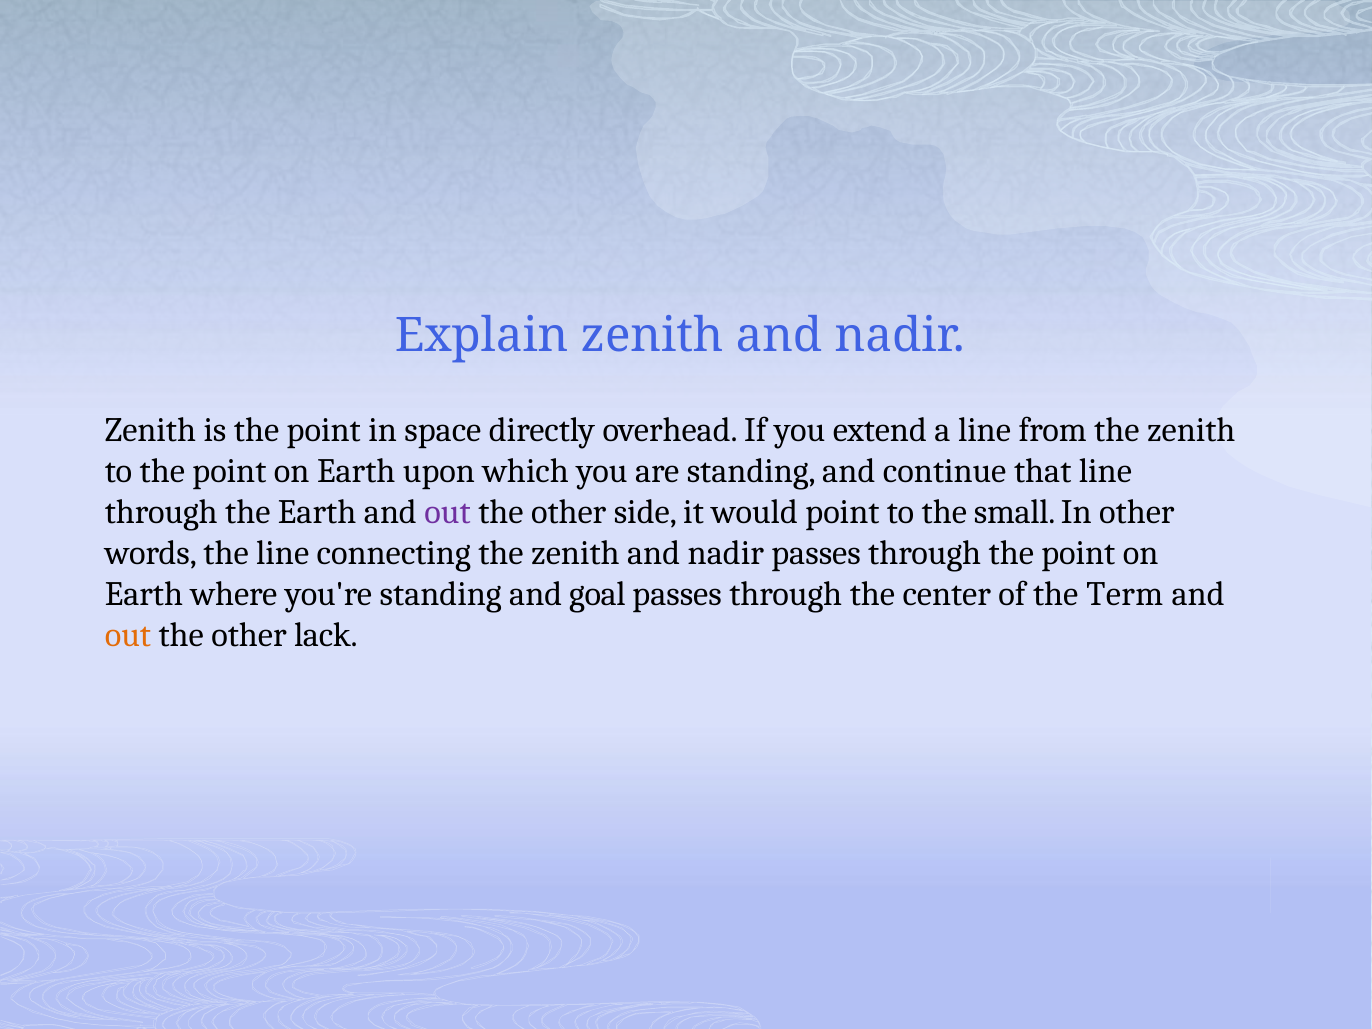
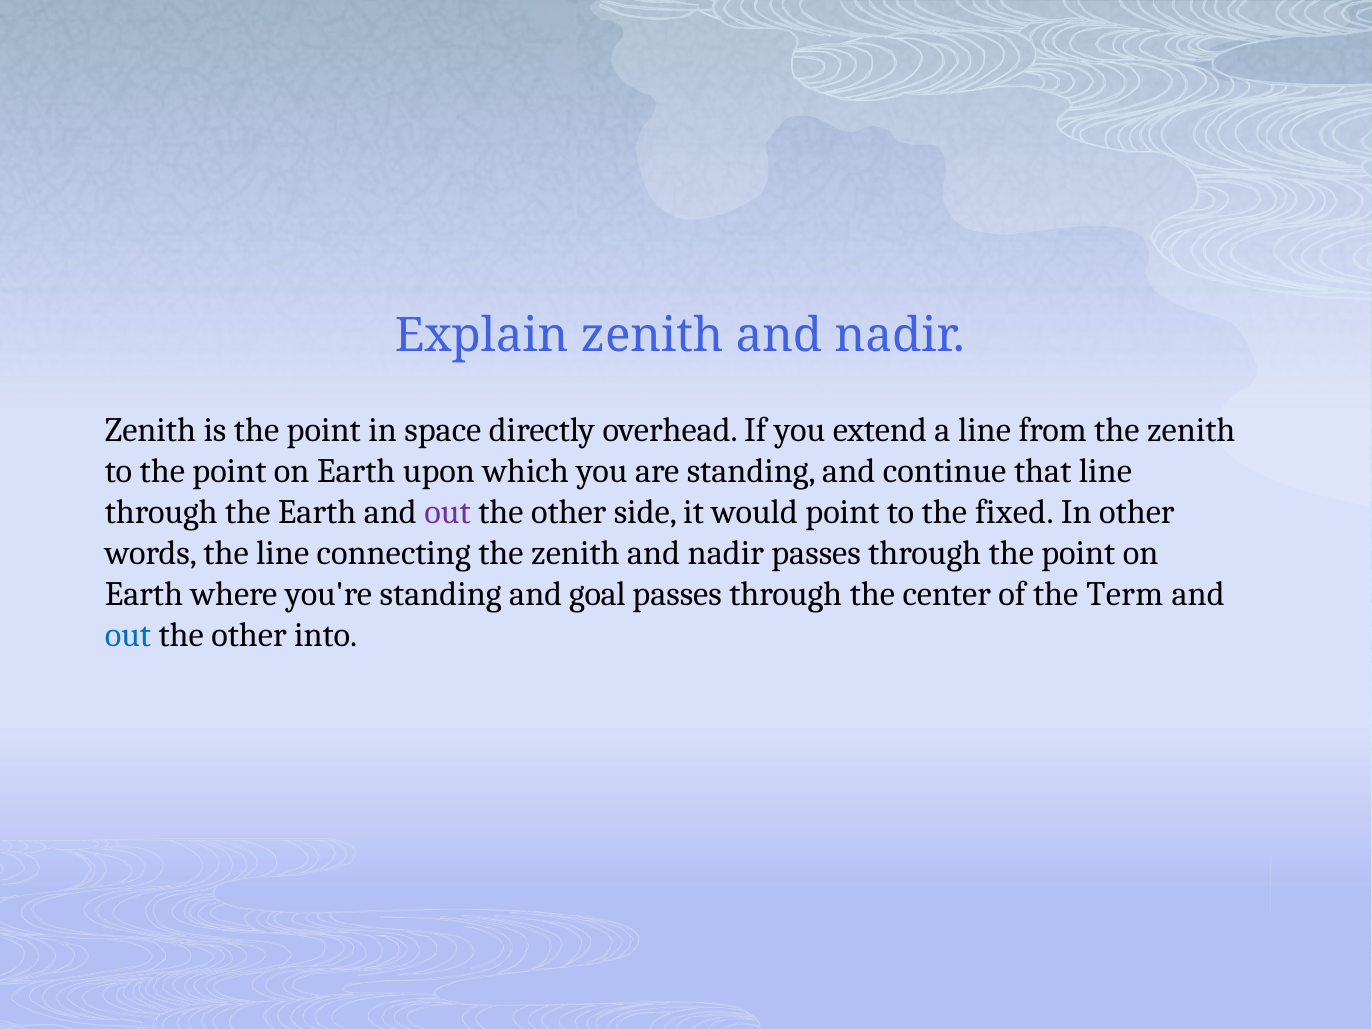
small: small -> fixed (1014, 512)
out colour: orange -> blue (128, 636)
lack: lack -> into (326, 636)
